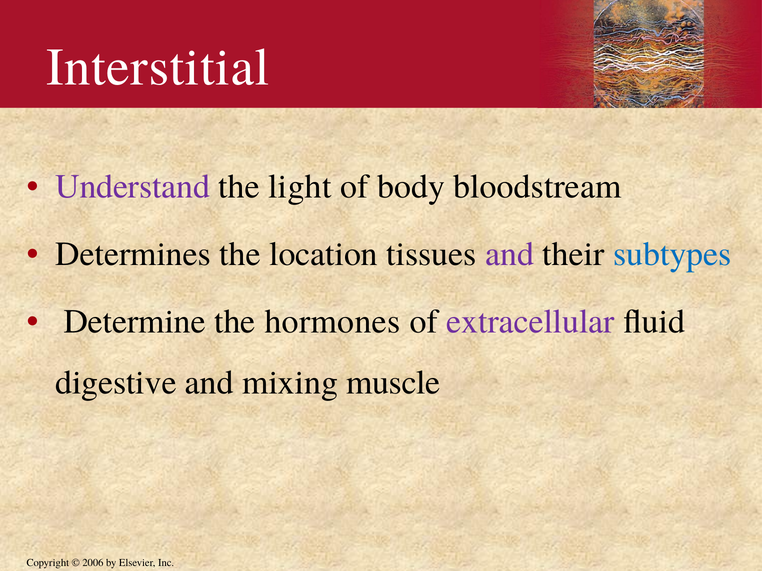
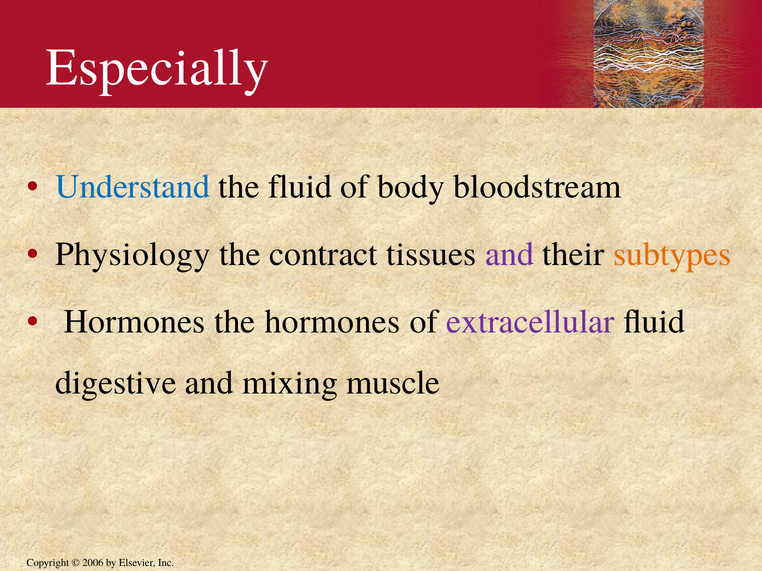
Interstitial: Interstitial -> Especially (158, 67)
Understand colour: purple -> blue (133, 187)
the light: light -> fluid (300, 187)
Determines: Determines -> Physiology (133, 254)
location: location -> contract (324, 254)
subtypes colour: blue -> orange (672, 254)
Determine: Determine -> Hormones (135, 322)
